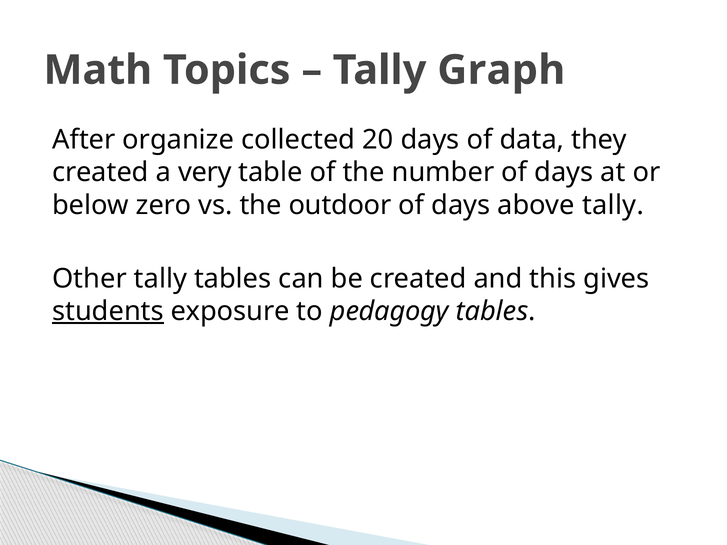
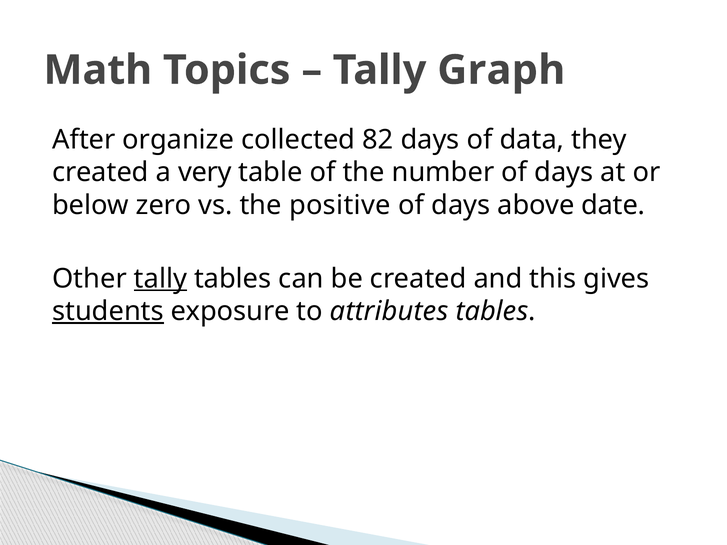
20: 20 -> 82 (378, 140)
outdoor: outdoor -> positive (340, 205)
above tally: tally -> date (613, 205)
tally underline: none -> present (160, 279)
pedagogy: pedagogy -> attributes (389, 311)
